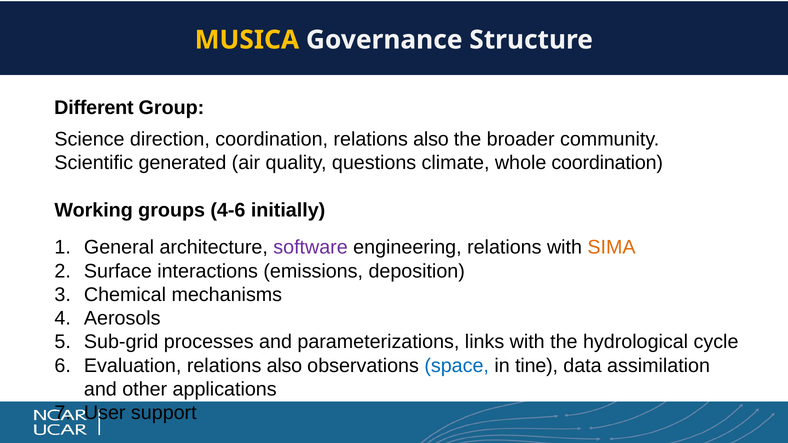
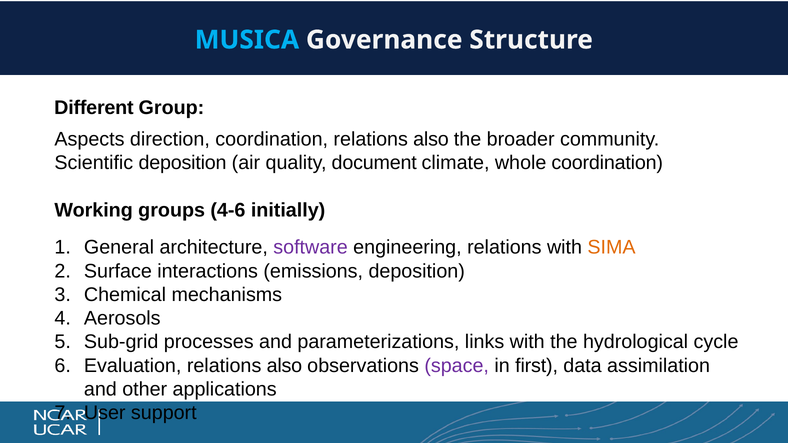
MUSICA colour: yellow -> light blue (247, 40)
Science: Science -> Aspects (89, 139)
Scientific generated: generated -> deposition (183, 163)
questions: questions -> document (374, 163)
space colour: blue -> purple (457, 366)
tine: tine -> first (537, 366)
